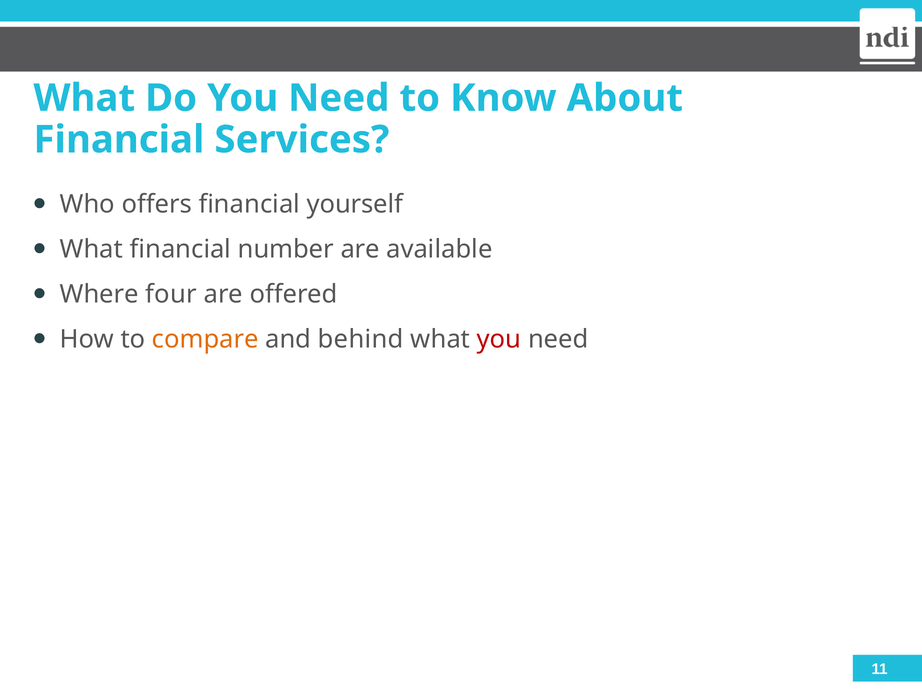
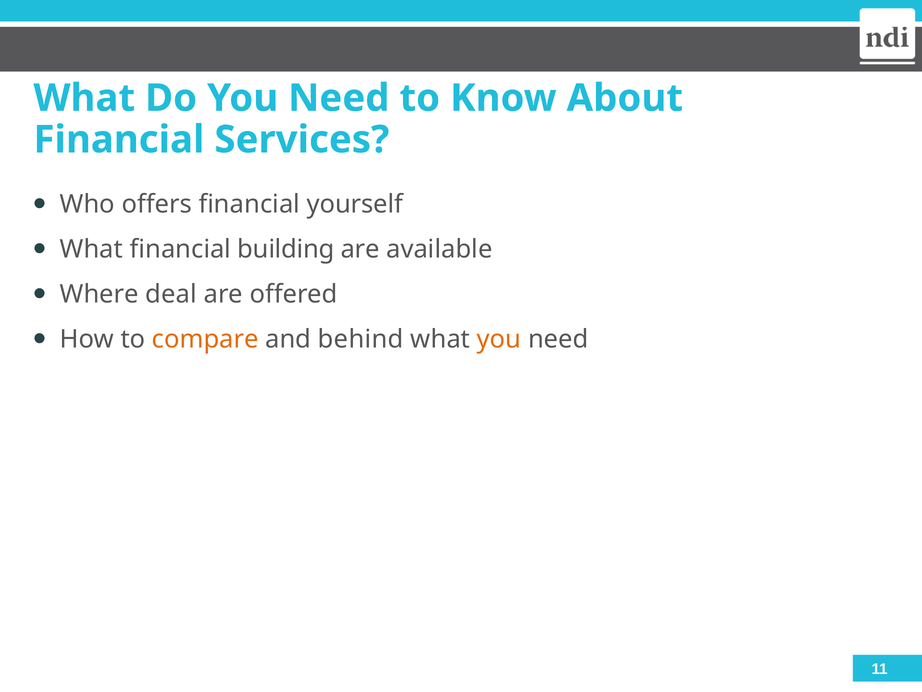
number: number -> building (286, 249)
four: four -> deal (171, 294)
you colour: red -> orange (499, 339)
